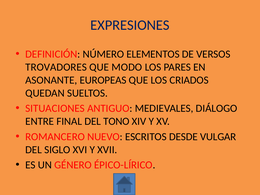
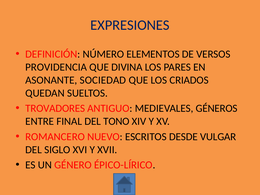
TROVADORES: TROVADORES -> PROVIDENCIA (56, 67)
MODO: MODO -> DIVINA (127, 67)
EUROPEAS: EUROPEAS -> SOCIEDAD (103, 80)
SITUACIONES: SITUACIONES -> TROVADORES (55, 108)
DIÁLOGO: DIÁLOGO -> GÉNEROS (217, 108)
